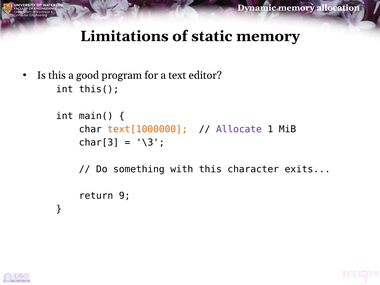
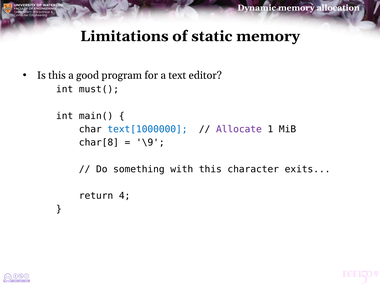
this(: this( -> must( (99, 89)
text[1000000 colour: orange -> blue (147, 129)
char[3: char[3 -> char[8 (99, 143)
\3: \3 -> \9 (150, 143)
9: 9 -> 4 (125, 196)
